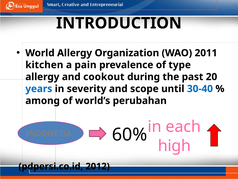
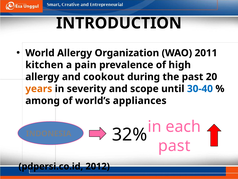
type: type -> high (180, 65)
years colour: blue -> orange (39, 89)
perubahan: perubahan -> appliances (140, 100)
60%: 60% -> 32% (130, 134)
high: high -> past (174, 145)
